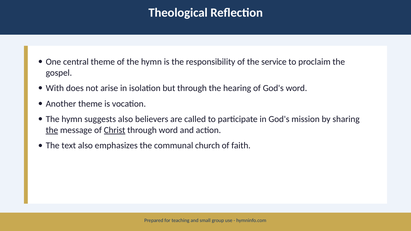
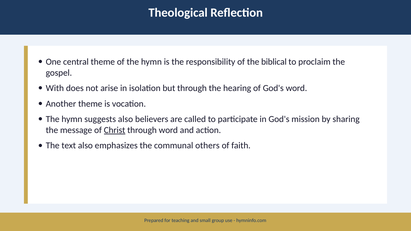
service: service -> biblical (274, 62)
the underline: present -> none (52, 130)
church: church -> others (207, 146)
